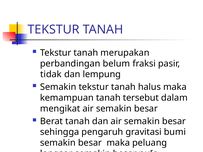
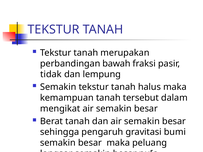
belum: belum -> bawah (116, 64)
